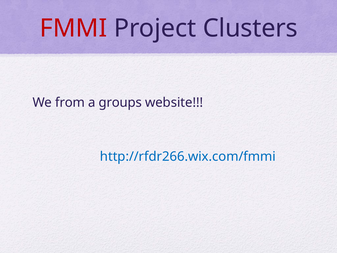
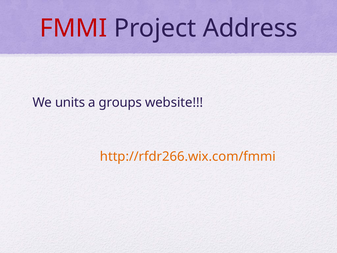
Clusters: Clusters -> Address (250, 28)
from: from -> units (70, 102)
http://rfdr266.wix.com/fmmi colour: blue -> orange (188, 156)
